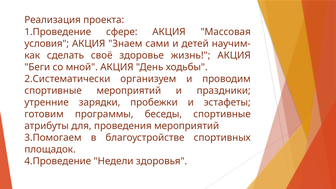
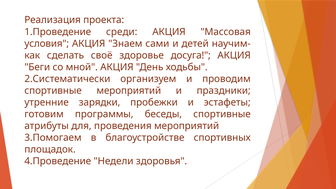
сфере: сфере -> среди (122, 32)
жизнь: жизнь -> досуга (191, 55)
